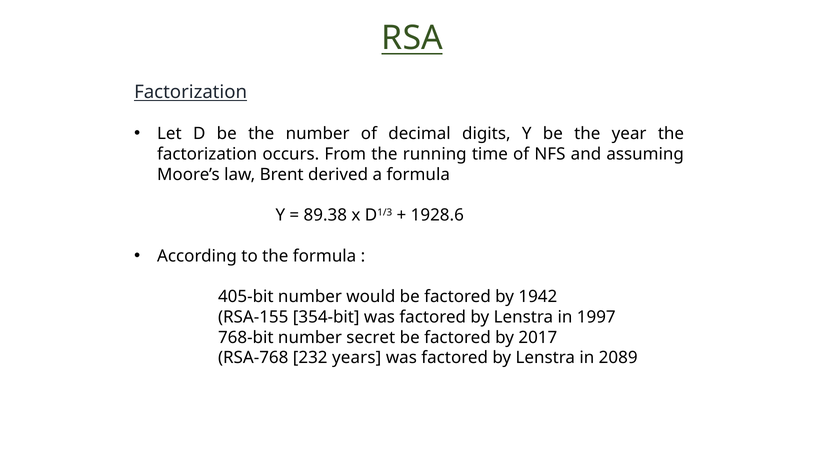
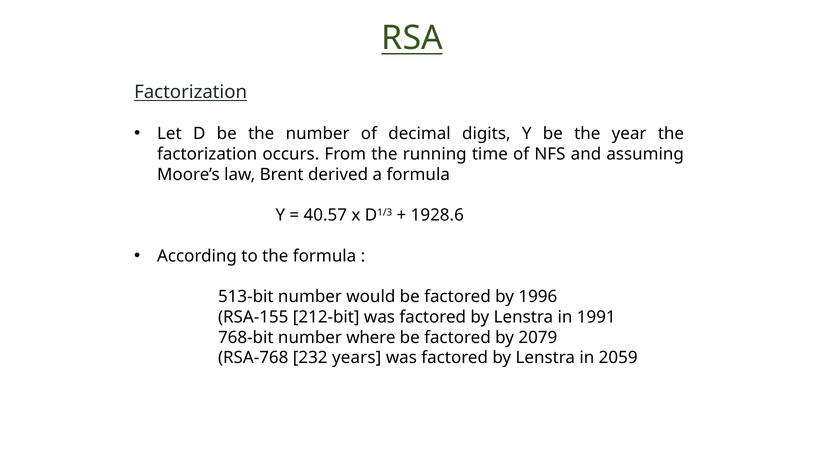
89.38: 89.38 -> 40.57 (325, 215)
405-bit: 405-bit -> 513-bit (246, 297)
1942: 1942 -> 1996 (538, 297)
354-bit: 354-bit -> 212-bit (326, 317)
1997: 1997 -> 1991 (596, 317)
secret: secret -> where (371, 337)
2017: 2017 -> 2079 (538, 337)
2089: 2089 -> 2059 (618, 358)
